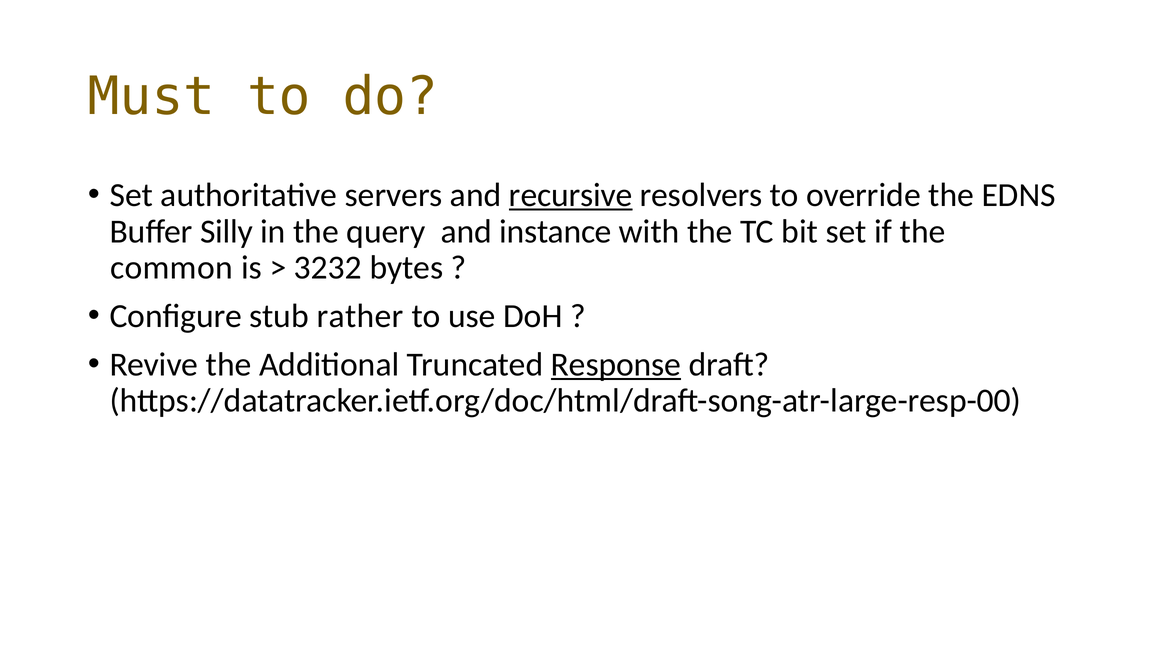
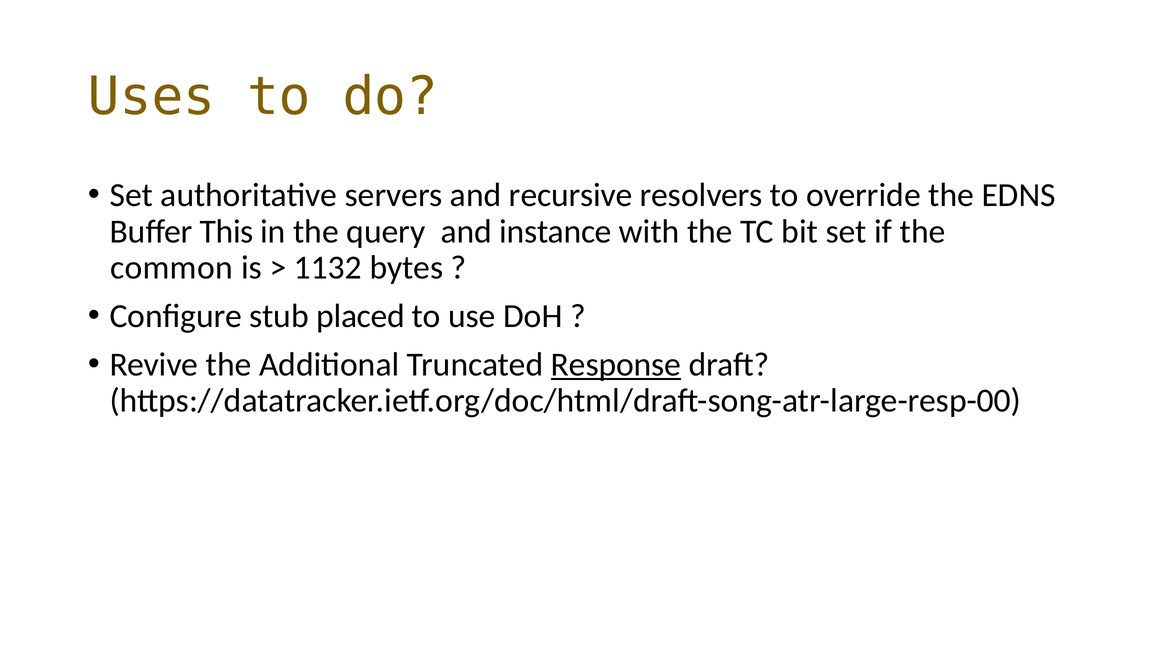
Must: Must -> Uses (152, 97)
recursive underline: present -> none (571, 195)
Silly: Silly -> This (227, 231)
3232: 3232 -> 1132 (328, 268)
rather: rather -> placed (361, 316)
